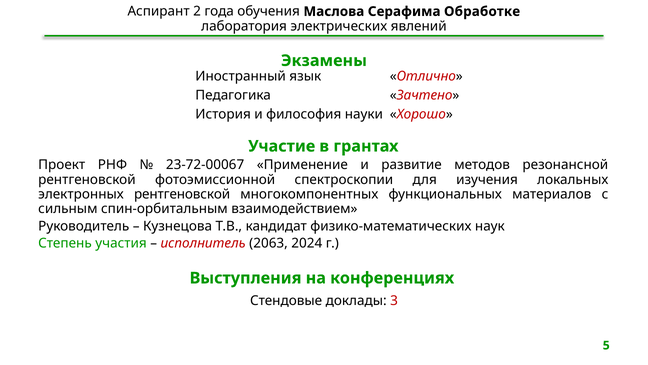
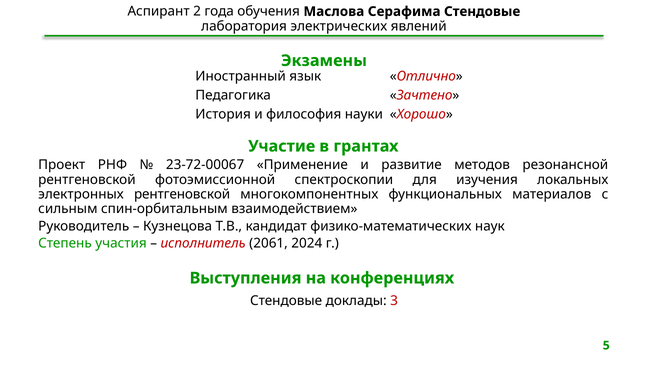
Серафима Обработке: Обработке -> Стендовые (482, 11)
2063: 2063 -> 2061 (269, 243)
